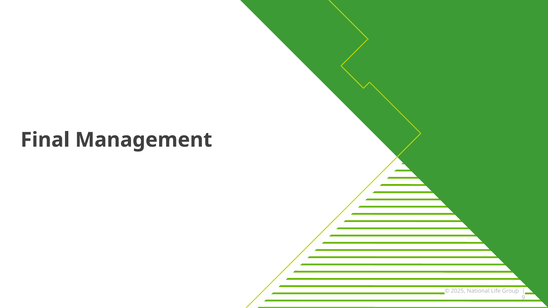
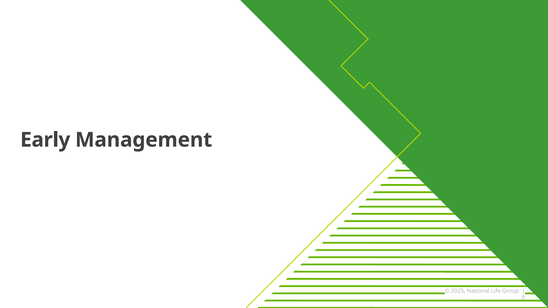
Final: Final -> Early (45, 140)
